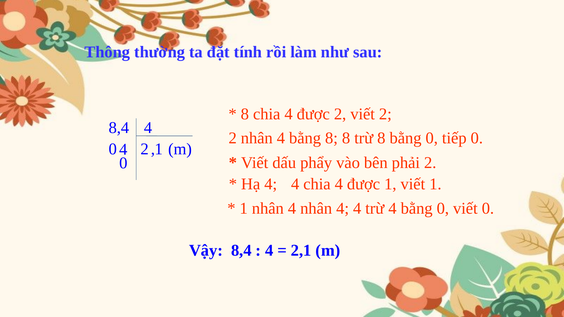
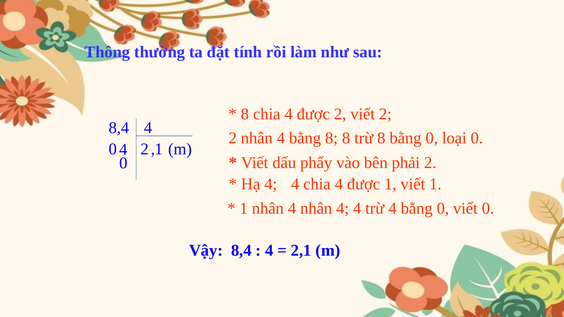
tiếp: tiếp -> loại (454, 138)
